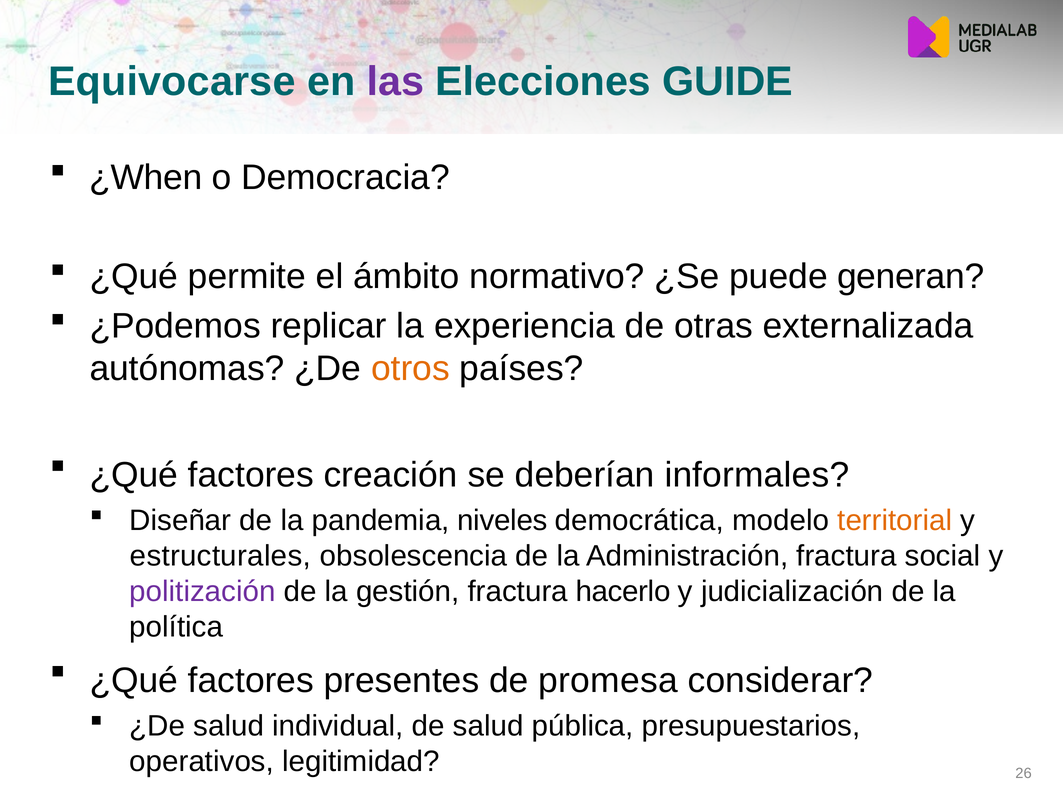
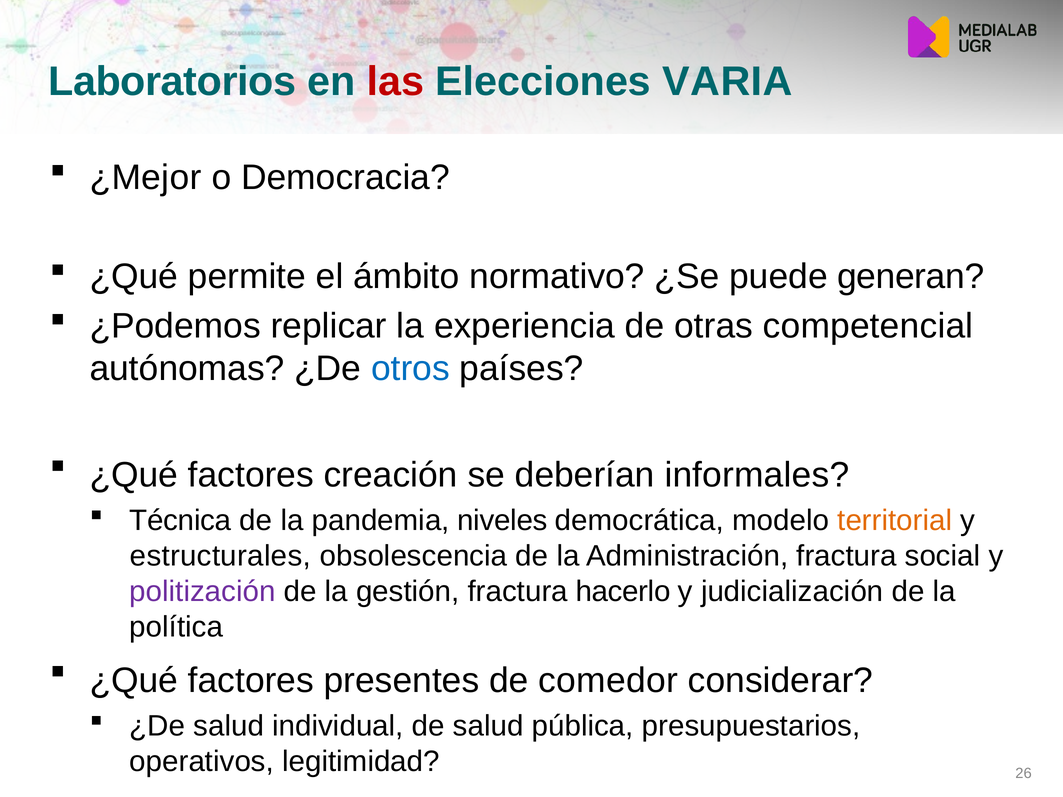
Equivocarse: Equivocarse -> Laboratorios (172, 81)
las colour: purple -> red (395, 81)
GUIDE: GUIDE -> VARIA (727, 81)
¿When: ¿When -> ¿Mejor (146, 178)
externalizada: externalizada -> competencial (868, 326)
otros colour: orange -> blue (410, 369)
Diseñar: Diseñar -> Técnica (180, 521)
promesa: promesa -> comedor (608, 681)
